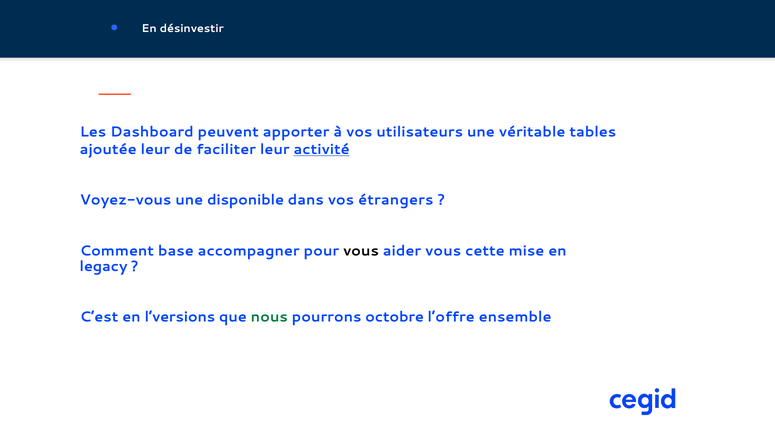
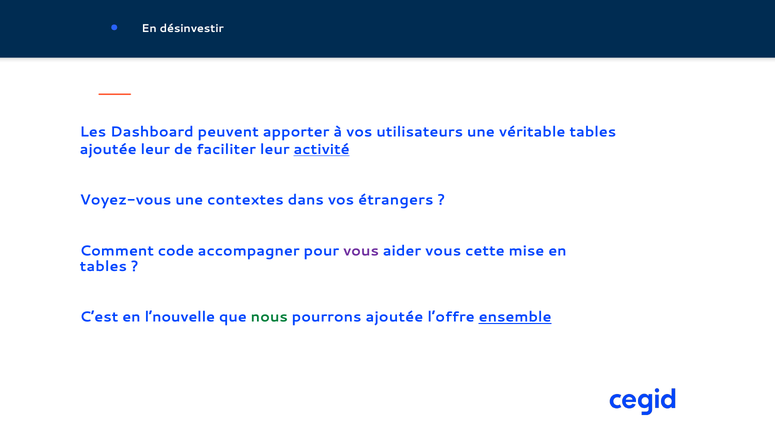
disponible: disponible -> contextes (245, 200)
base: base -> code (176, 251)
vous colour: black -> purple (361, 251)
legacy: legacy -> tables (103, 266)
l’versions: l’versions -> l’nouvelle (180, 317)
pourrons octobre: octobre -> ajoutée (394, 317)
ensemble underline: none -> present (515, 317)
